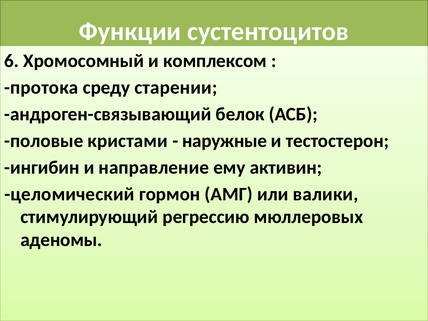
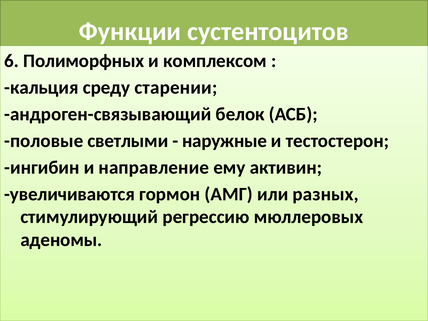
Хромосомный: Хромосомный -> Полиморфных (84, 61)
протока: протока -> кальция (41, 87)
кристами: кристами -> светлыми (128, 141)
целомический: целомический -> увеличиваются (70, 194)
валики: валики -> разных (326, 194)
